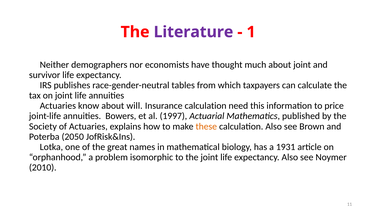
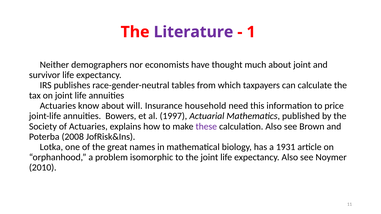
Insurance calculation: calculation -> household (206, 106)
these colour: orange -> purple (206, 127)
2050: 2050 -> 2008 (73, 137)
